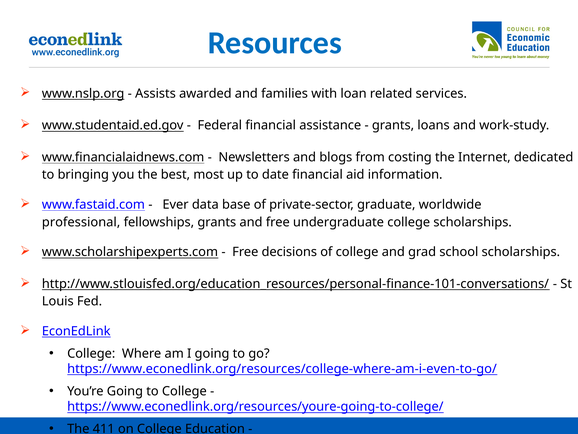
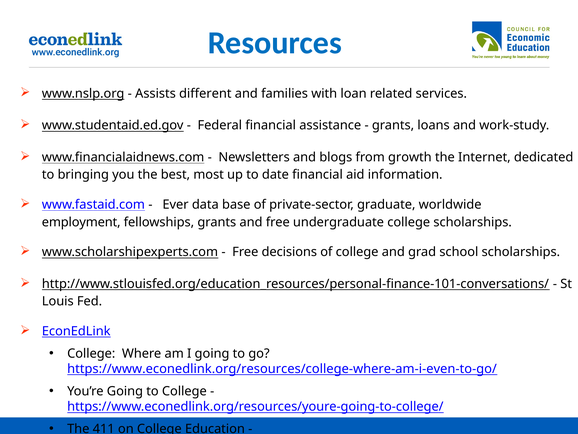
awarded: awarded -> different (205, 93)
costing: costing -> growth (410, 157)
professional: professional -> employment (81, 222)
